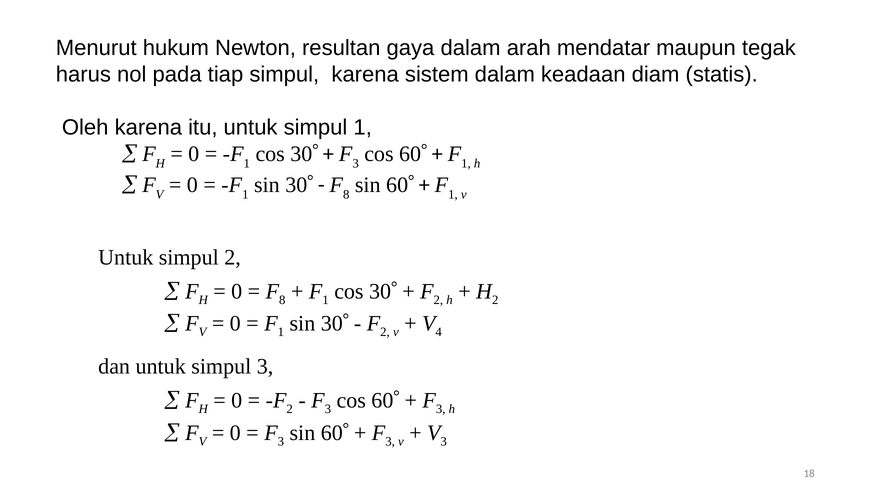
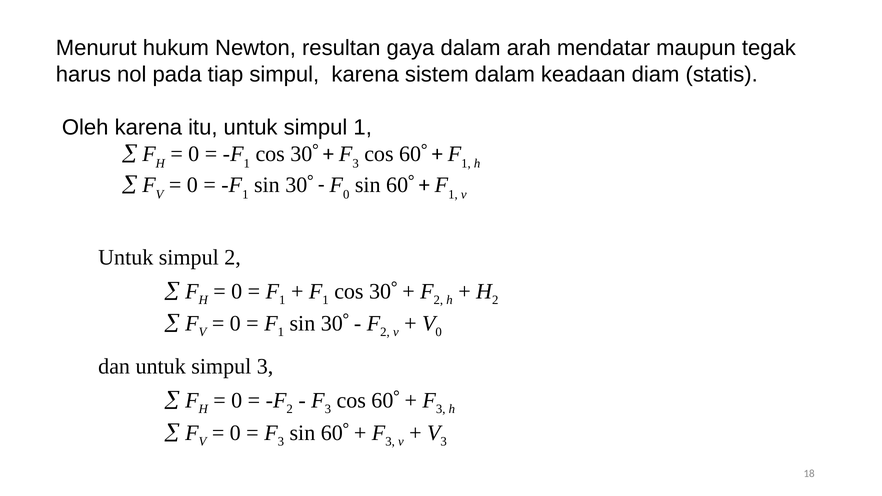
8: 8 -> 0 (346, 195)
8: 8 -> 1 (282, 300)
V 4: 4 -> 0 (439, 332)
